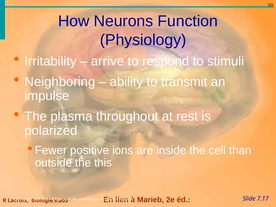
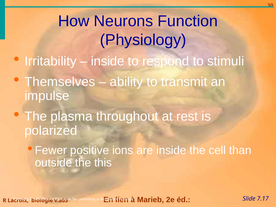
arrive: arrive -> inside (108, 61)
Neighboring: Neighboring -> Themselves (60, 82)
